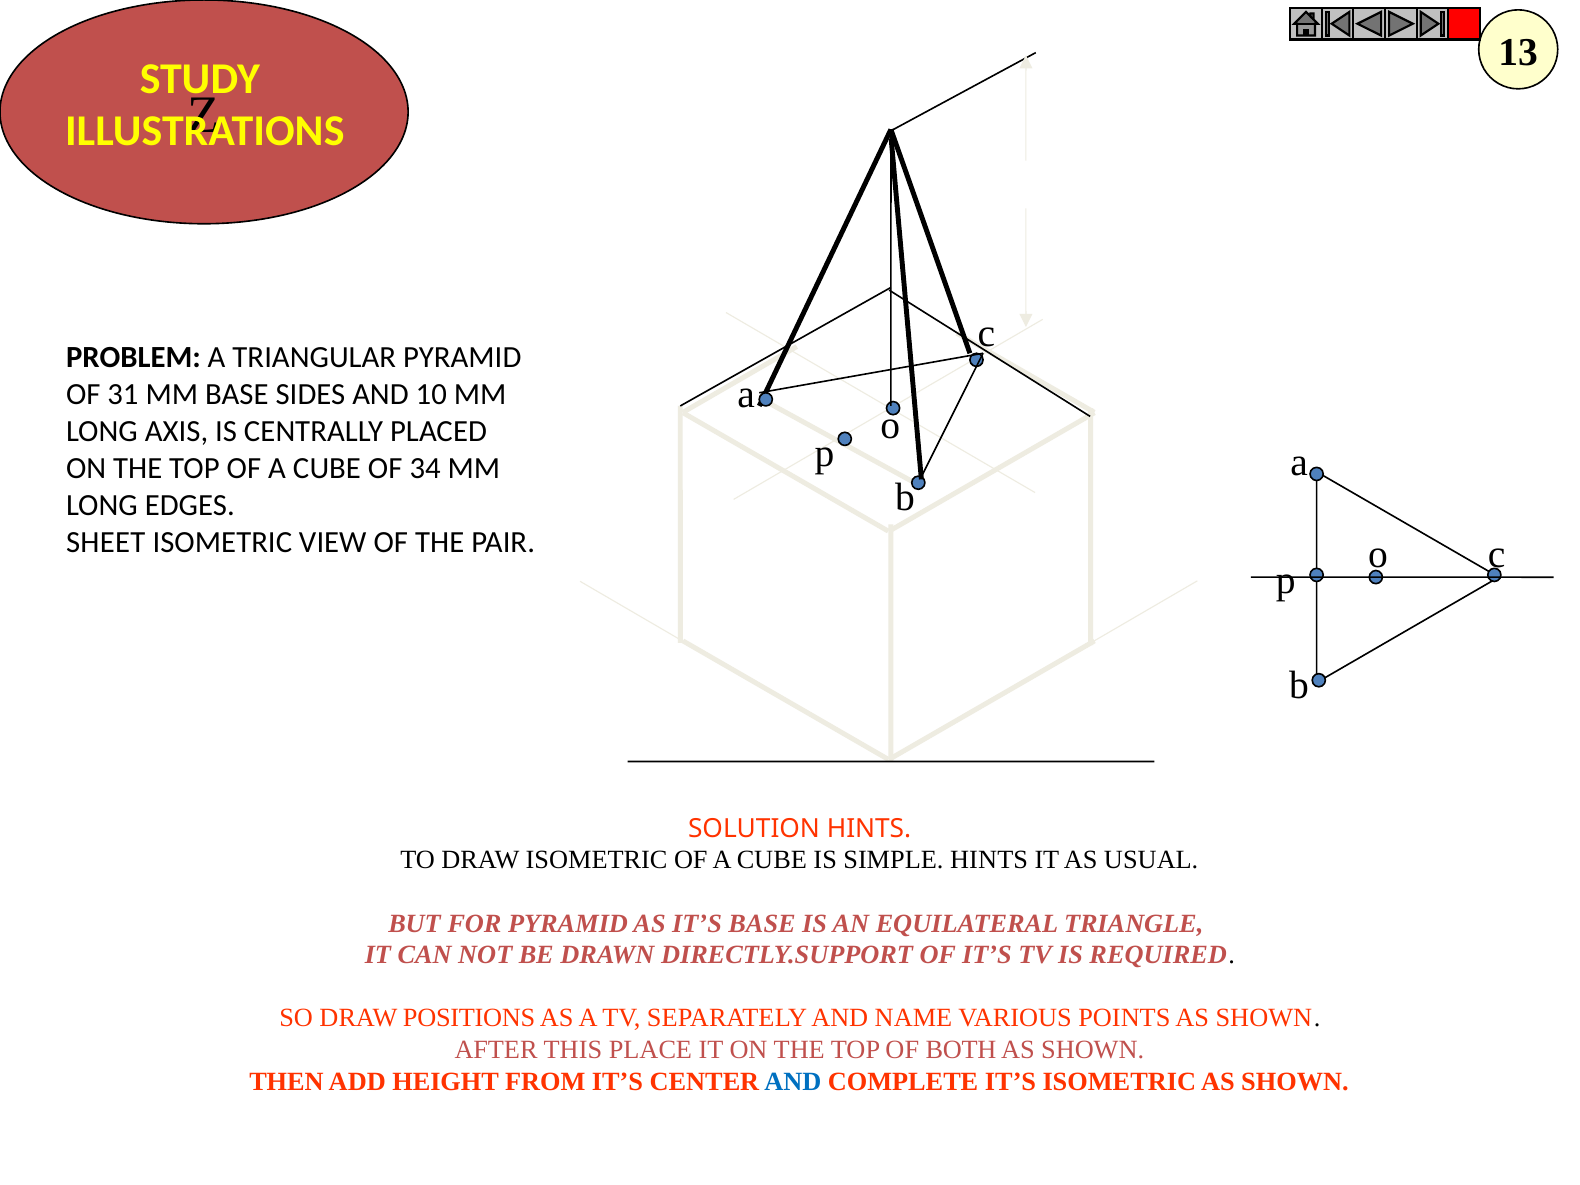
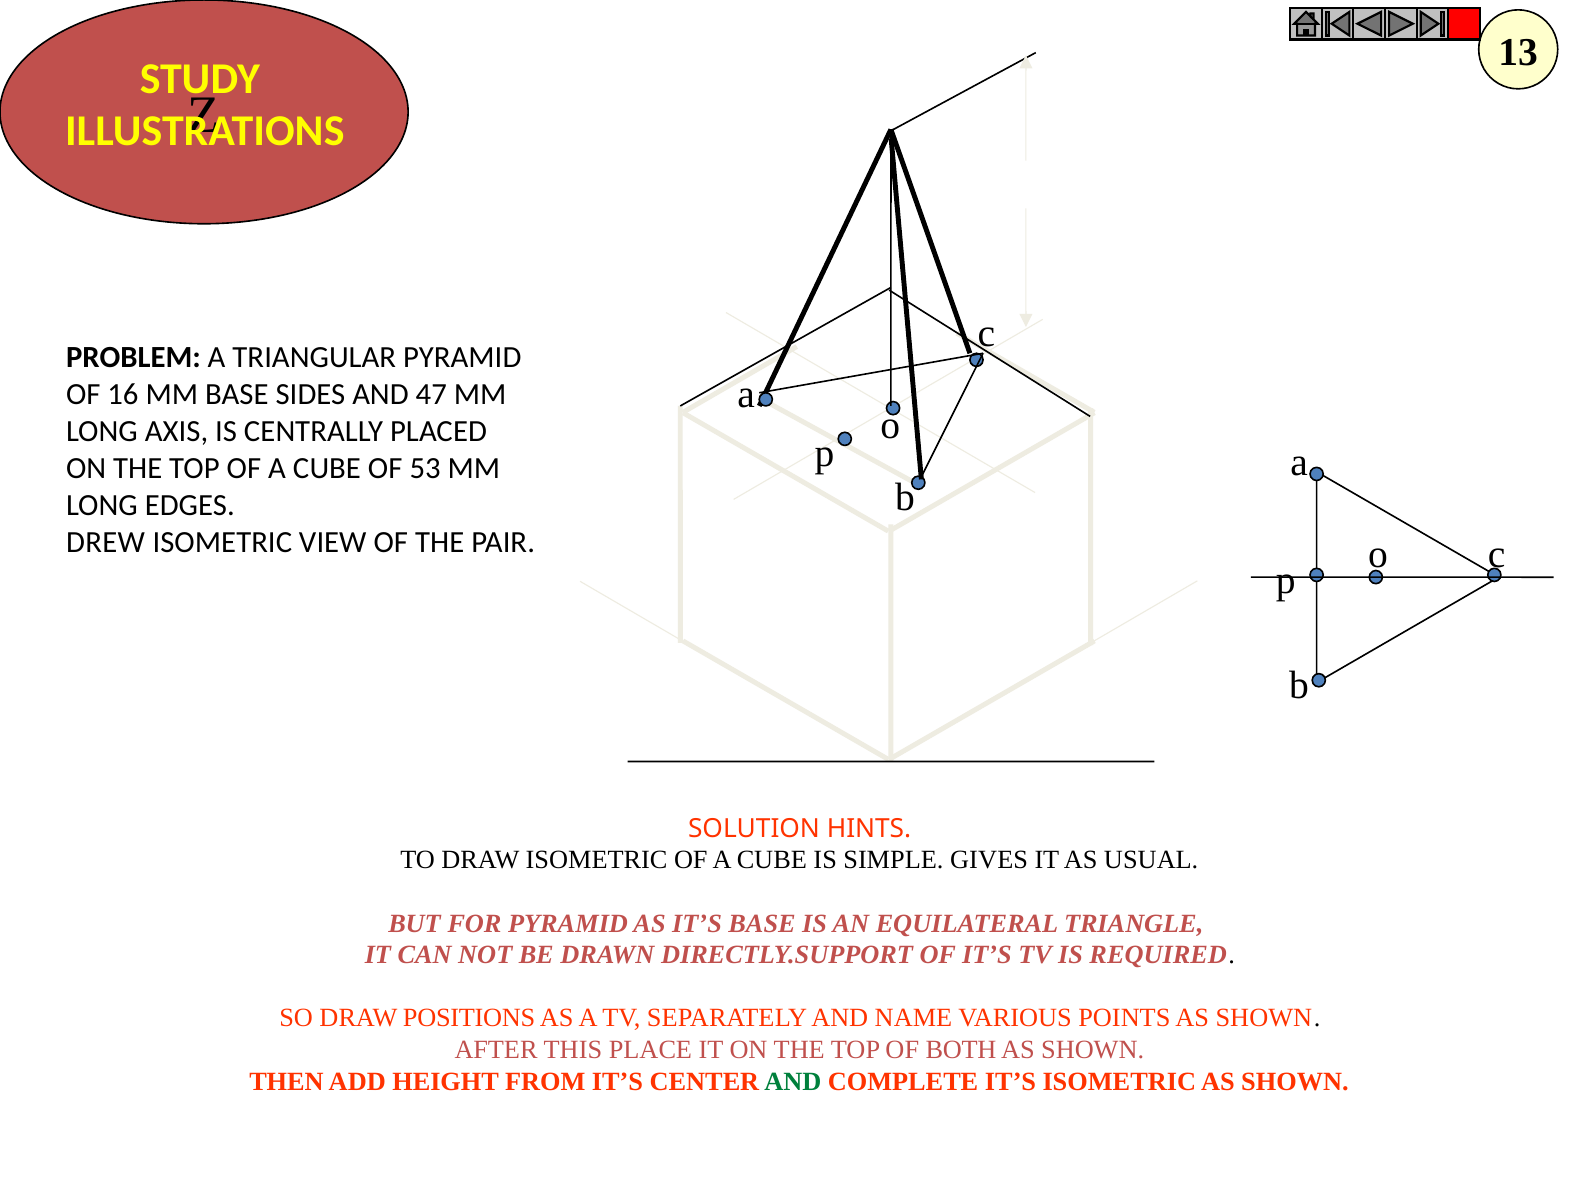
31: 31 -> 16 (123, 394)
10: 10 -> 47 (431, 394)
34: 34 -> 53 (425, 468)
SHEET: SHEET -> DREW (106, 542)
SIMPLE HINTS: HINTS -> GIVES (989, 860)
AND colour: blue -> green (793, 1081)
